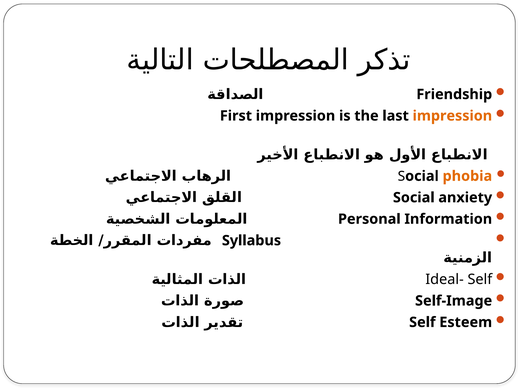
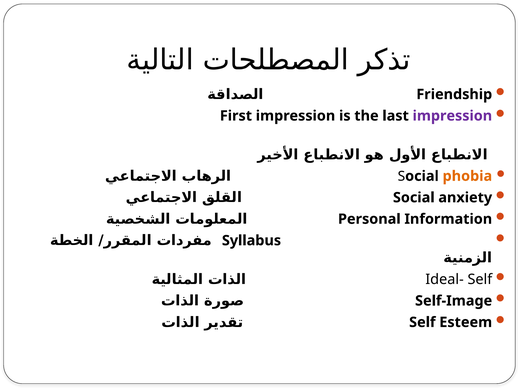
impression colour: orange -> purple (452, 116)
